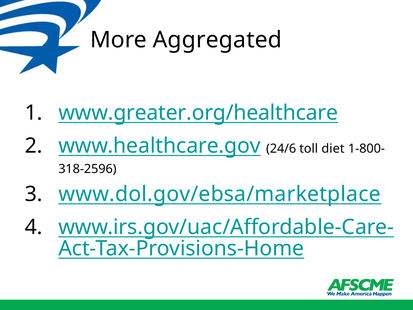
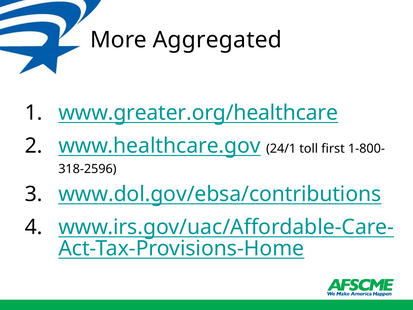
24/6: 24/6 -> 24/1 (281, 149)
diet: diet -> first (333, 149)
www.dol.gov/ebsa/marketplace: www.dol.gov/ebsa/marketplace -> www.dol.gov/ebsa/contributions (220, 194)
